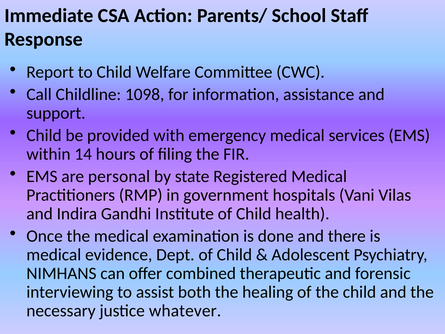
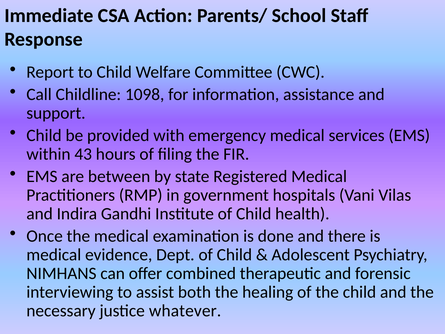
14: 14 -> 43 (83, 154)
personal: personal -> between (119, 176)
